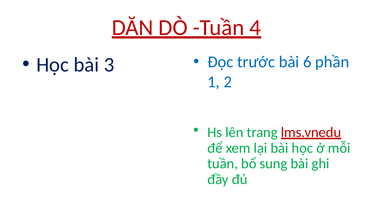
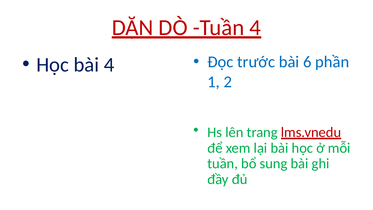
bài 3: 3 -> 4 (109, 65)
